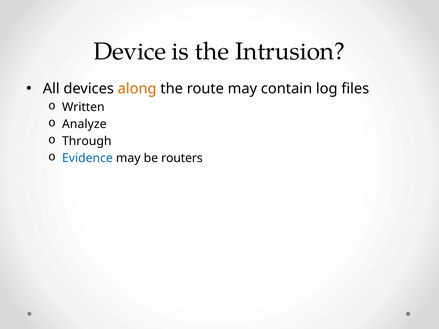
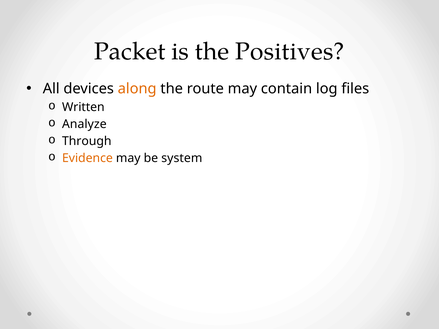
Device: Device -> Packet (130, 52)
Intrusion: Intrusion -> Positives (290, 52)
Evidence colour: blue -> orange (87, 158)
routers: routers -> system (182, 158)
